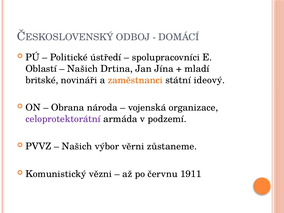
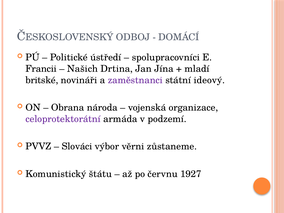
Oblastí: Oblastí -> Francii (41, 69)
zaměstnanci colour: orange -> purple (135, 80)
Našich: Našich -> Slováci (77, 146)
vězni: vězni -> štátu (100, 174)
1911: 1911 -> 1927 (191, 174)
